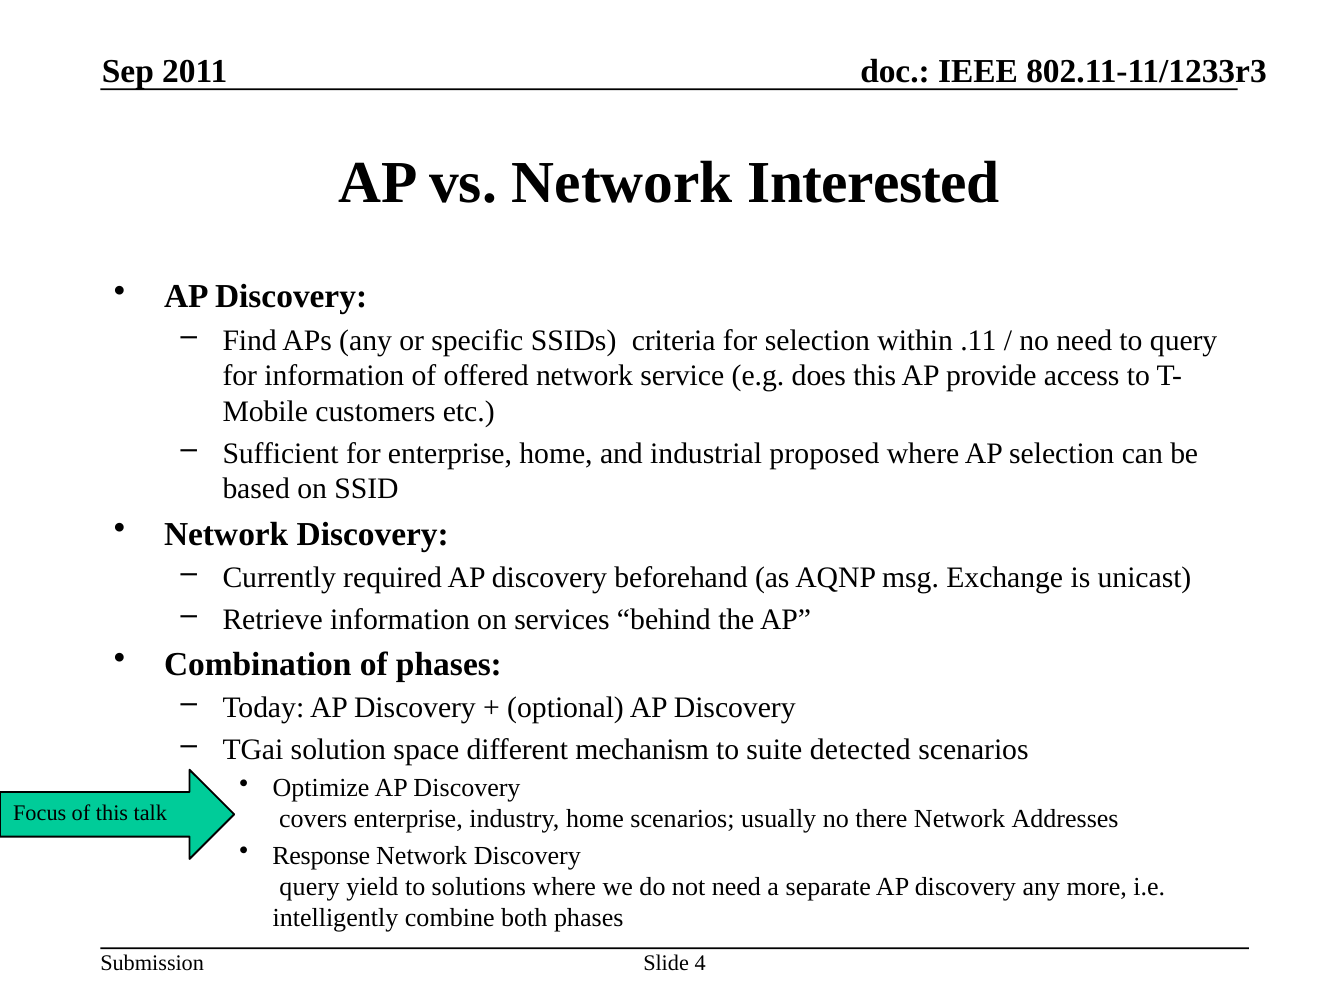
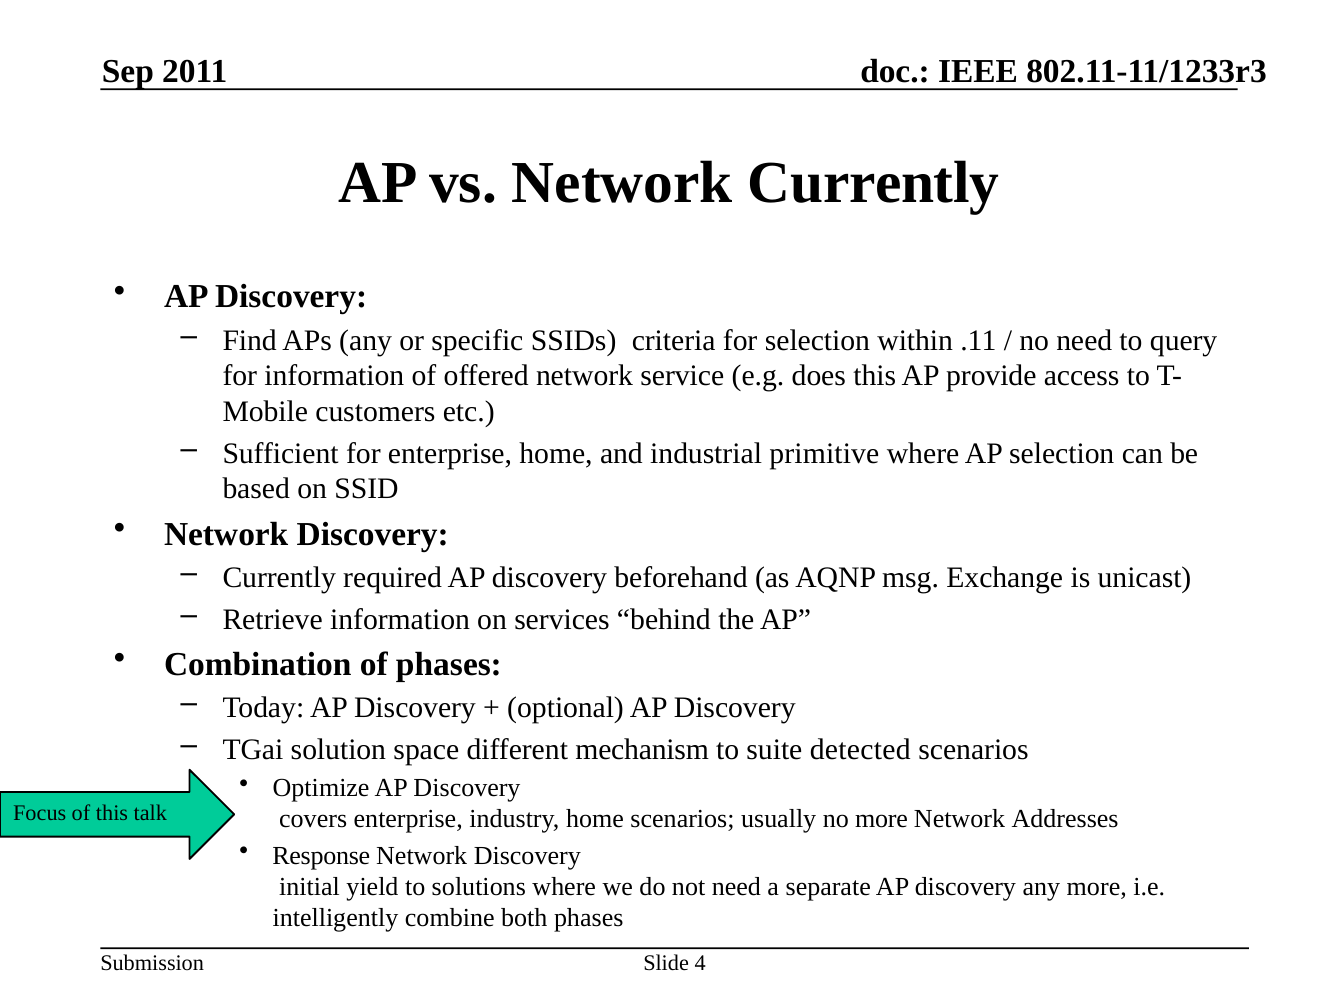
Network Interested: Interested -> Currently (874, 182)
proposed: proposed -> primitive (824, 453)
no there: there -> more (882, 819)
query: query -> initial (310, 886)
